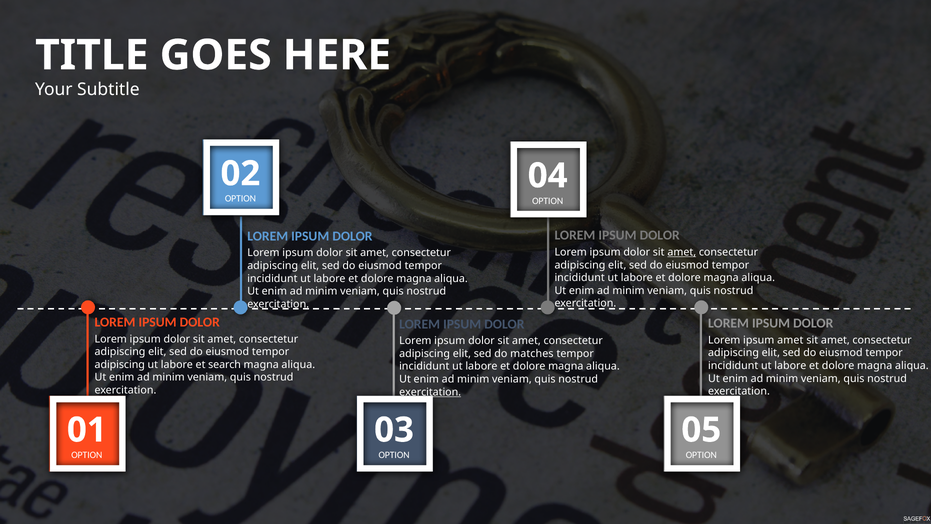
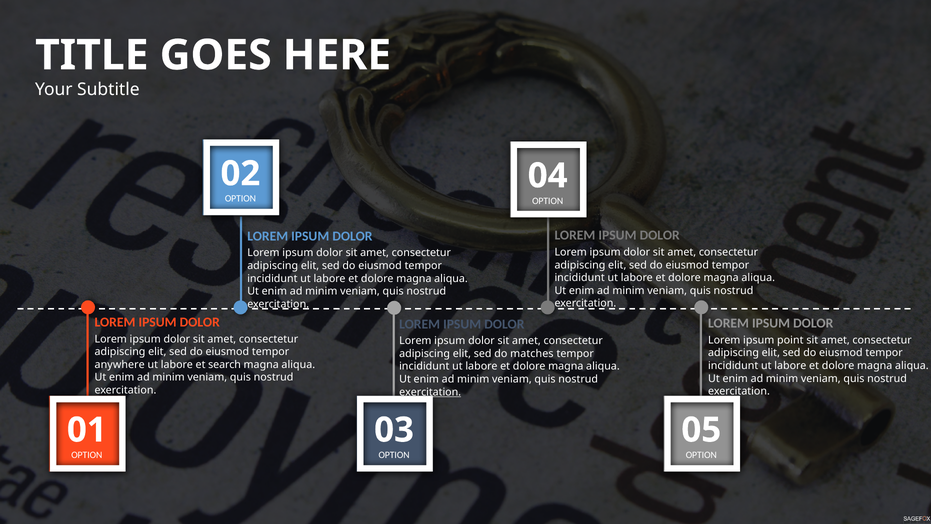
amet underline: present -> none (682, 252)
ipsum amet: amet -> point (790, 340)
adipiscing: adipiscing -> anywhere (120, 364)
